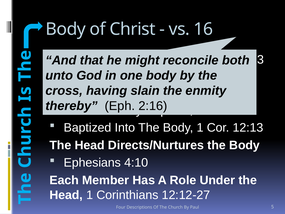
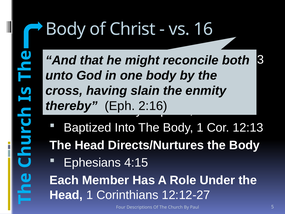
4:10: 4:10 -> 4:15 (136, 163)
